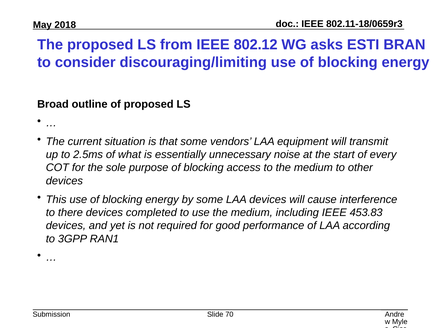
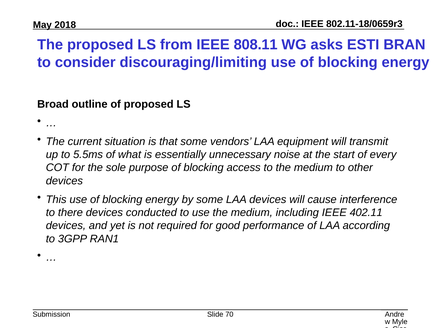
802.12: 802.12 -> 808.11 (256, 45)
2.5ms: 2.5ms -> 5.5ms (88, 154)
completed: completed -> conducted (151, 212)
453.83: 453.83 -> 402.11 (366, 212)
